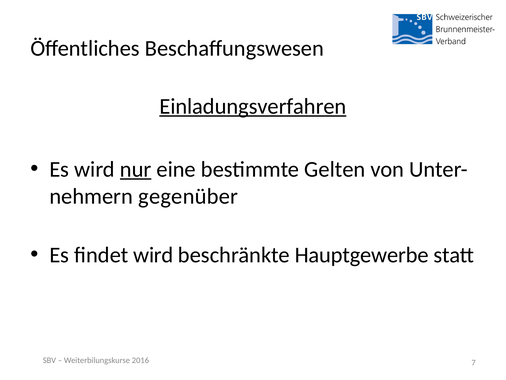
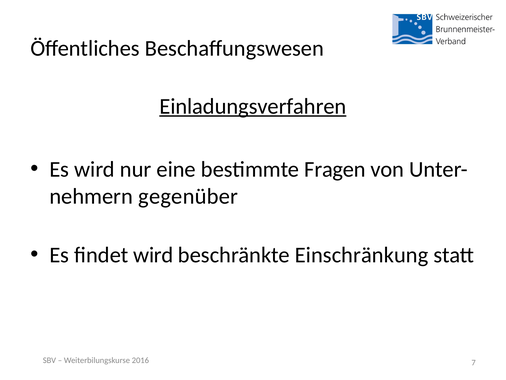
nur underline: present -> none (136, 169)
Gelten: Gelten -> Fragen (335, 169)
Hauptgewerbe: Hauptgewerbe -> Einschränkung (362, 255)
